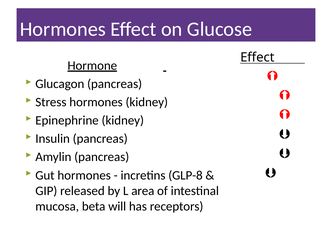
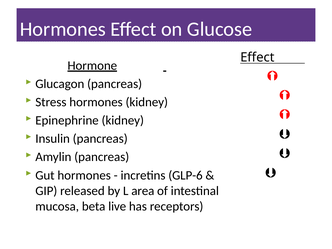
GLP-8: GLP-8 -> GLP-6 (185, 175)
will: will -> live (117, 206)
